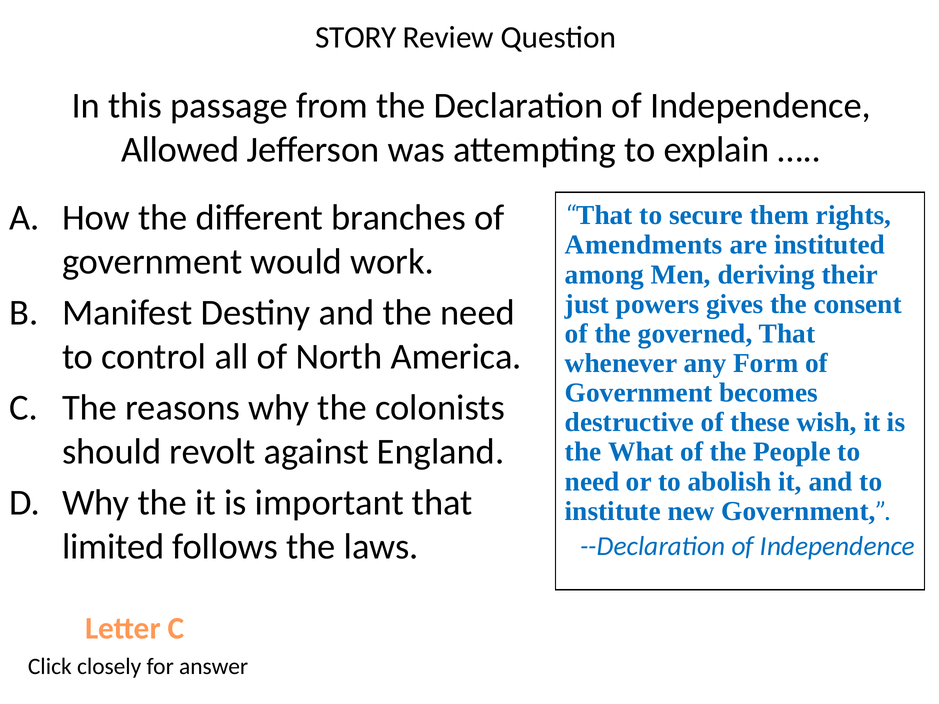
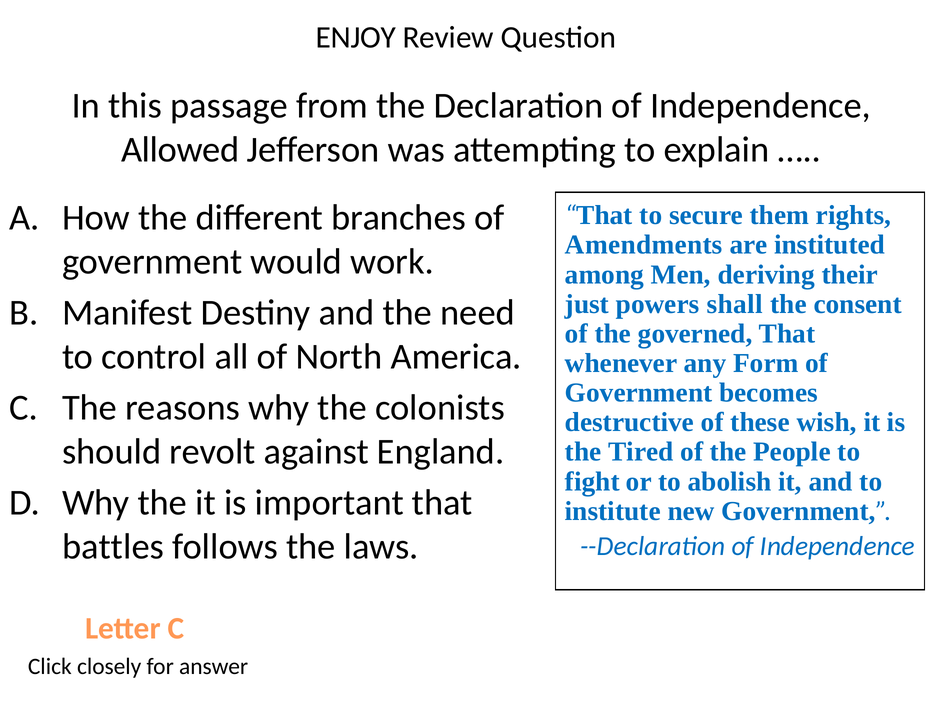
STORY: STORY -> ENJOY (356, 37)
gives: gives -> shall (735, 304)
What: What -> Tired (641, 452)
need: need -> fight (592, 482)
limited: limited -> battles (113, 547)
